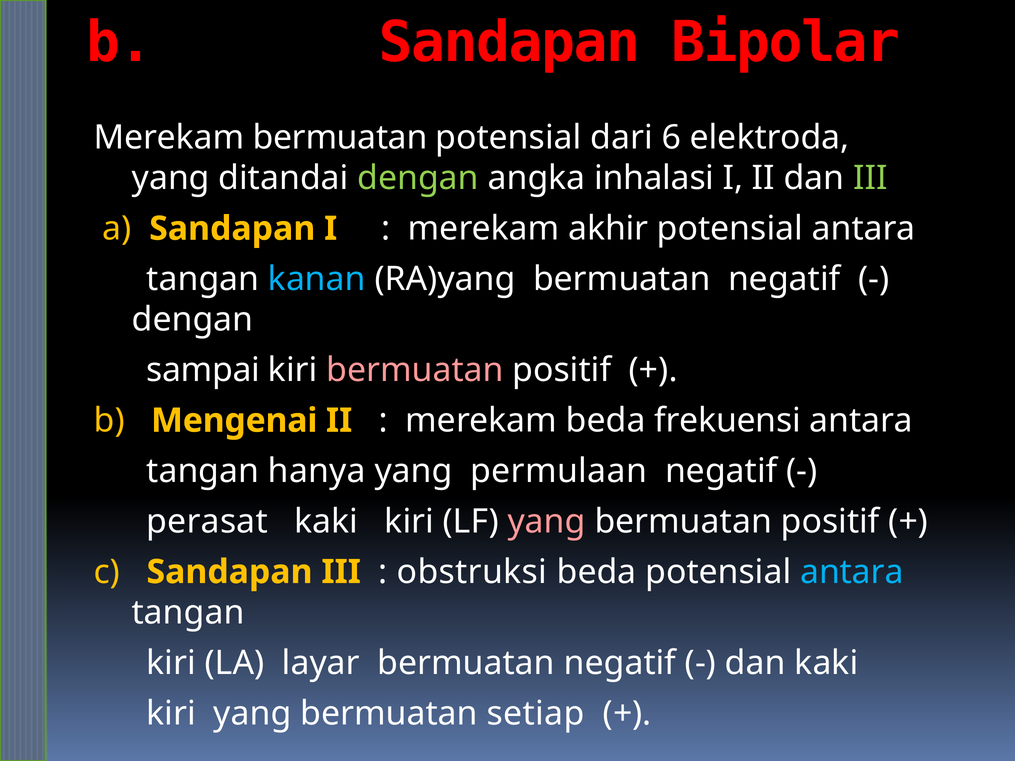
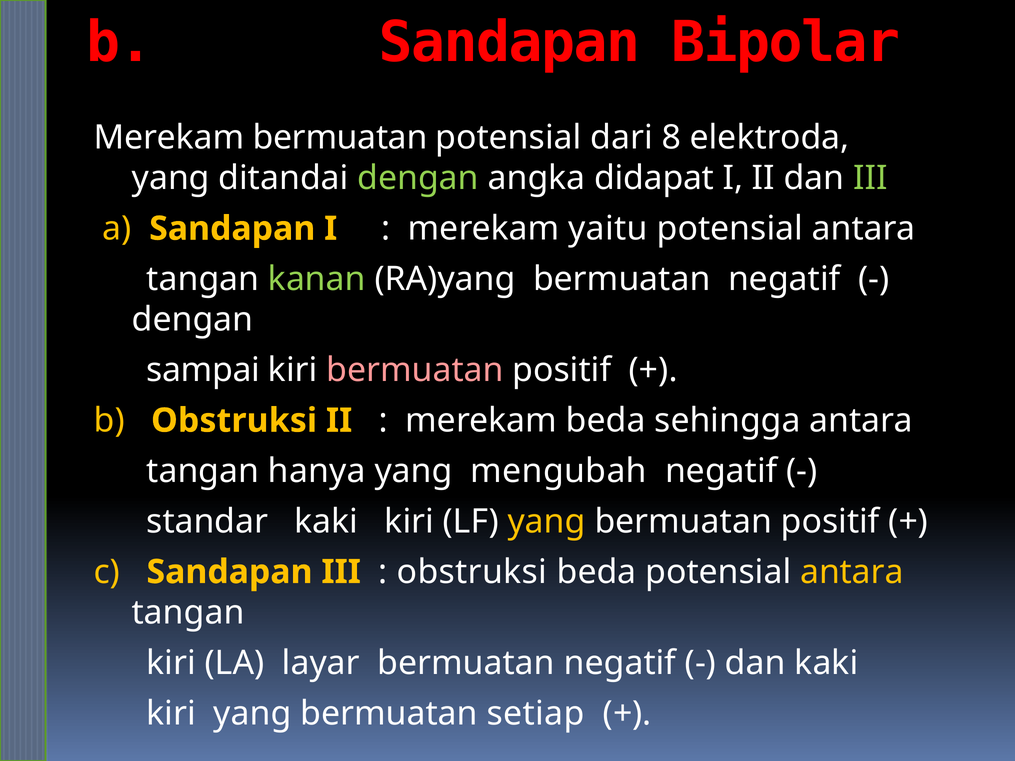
6: 6 -> 8 (671, 138)
inhalasi: inhalasi -> didapat (654, 178)
akhir: akhir -> yaitu (608, 229)
kanan colour: light blue -> light green (317, 279)
b Mengenai: Mengenai -> Obstruksi (234, 421)
frekuensi: frekuensi -> sehingga (727, 421)
permulaan: permulaan -> mengubah (559, 471)
perasat: perasat -> standar (207, 522)
yang colour: pink -> yellow (547, 522)
antara colour: light blue -> yellow (852, 572)
